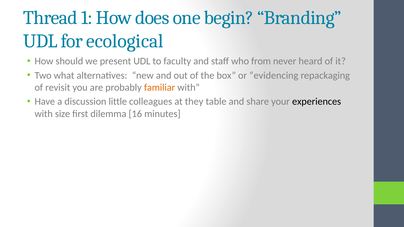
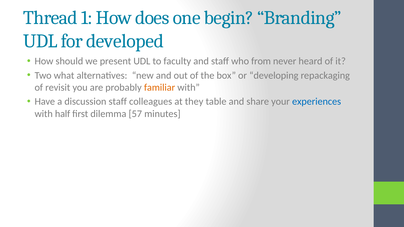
ecological: ecological -> developed (125, 41)
evidencing: evidencing -> developing (274, 75)
discussion little: little -> staff (118, 102)
experiences colour: black -> blue (317, 102)
size: size -> half (63, 114)
16: 16 -> 57 (135, 114)
